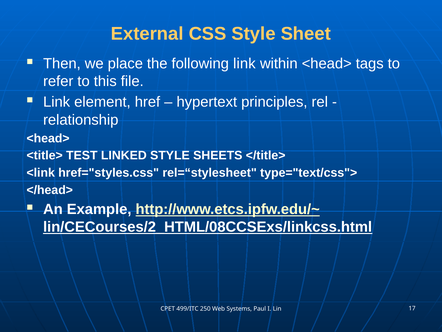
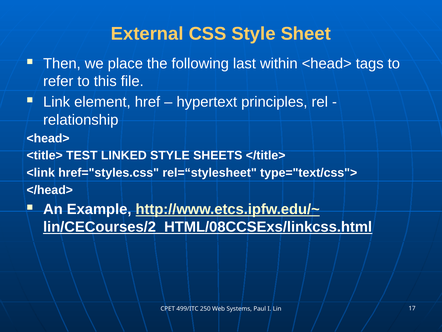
following link: link -> last (244, 64)
